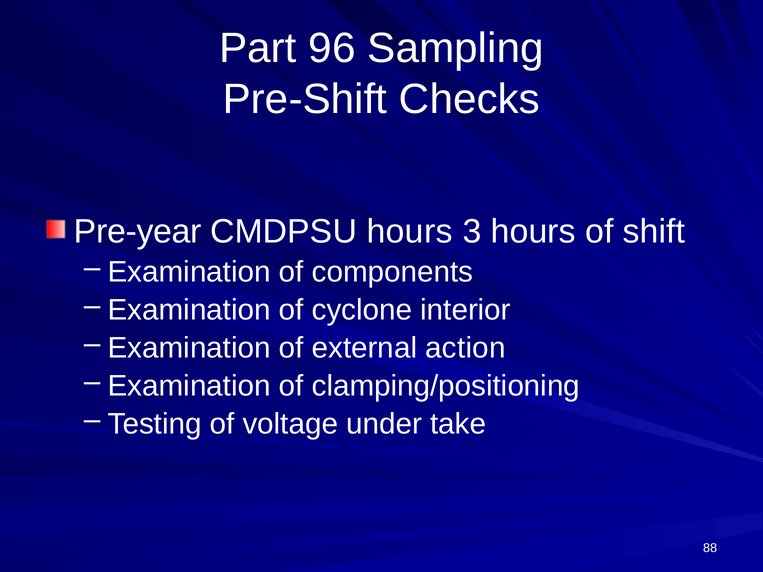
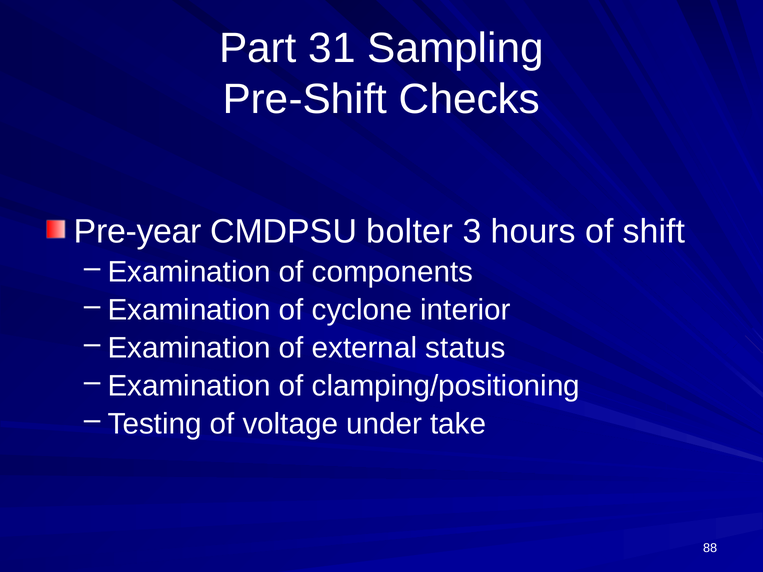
96: 96 -> 31 (332, 48)
CMDPSU hours: hours -> bolter (410, 232)
action: action -> status (465, 348)
